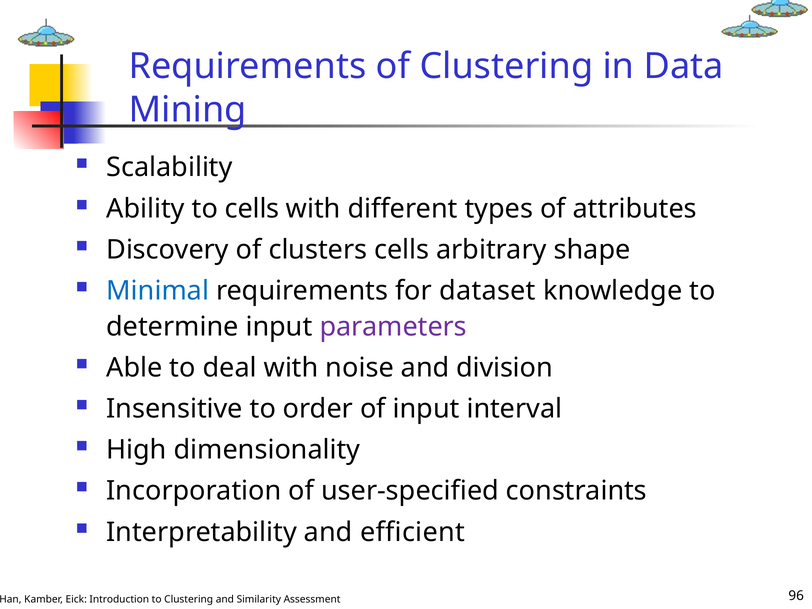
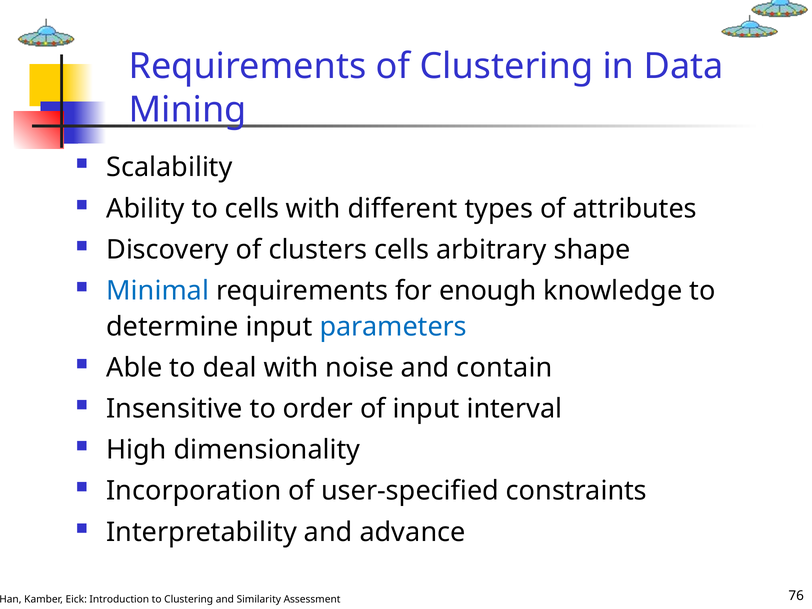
dataset: dataset -> enough (488, 291)
parameters colour: purple -> blue (393, 327)
division: division -> contain (504, 368)
efficient: efficient -> advance (413, 532)
96: 96 -> 76 (796, 596)
